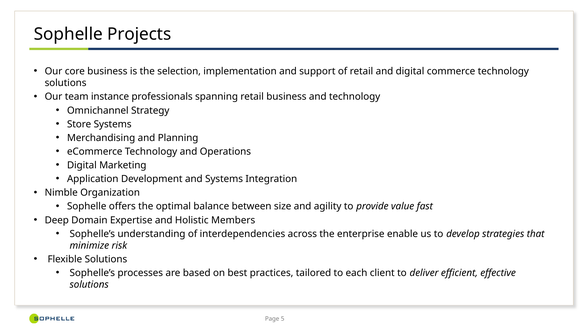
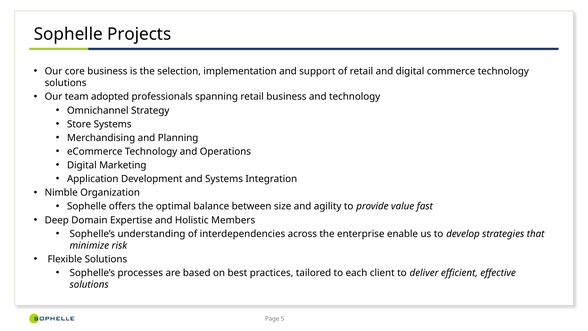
instance: instance -> adopted (110, 97)
